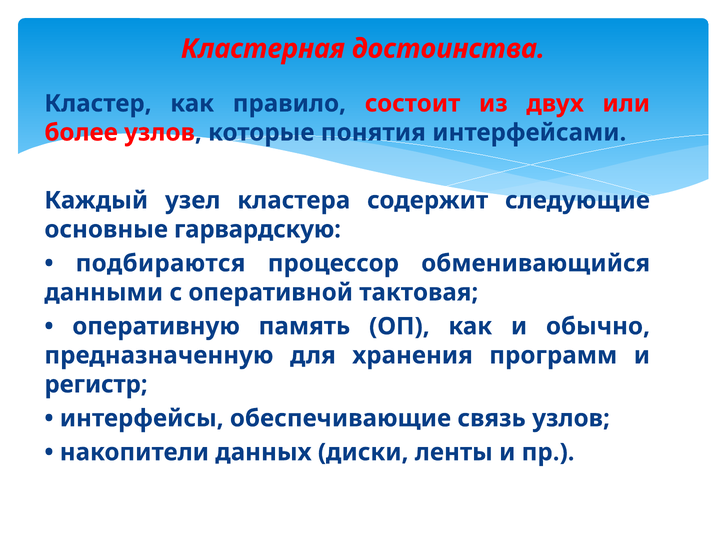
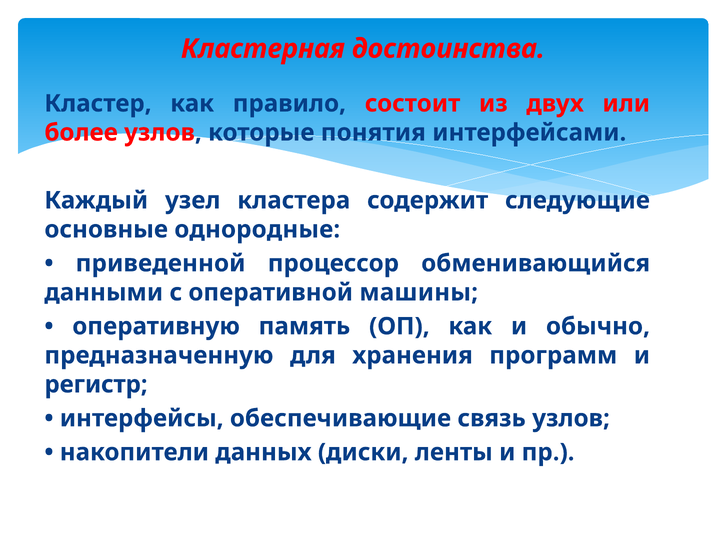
гарвардскую: гарвардскую -> однородные (257, 229)
подбираются: подбираются -> приведенной (161, 263)
тактовая: тактовая -> машины (419, 292)
